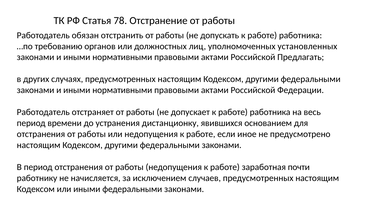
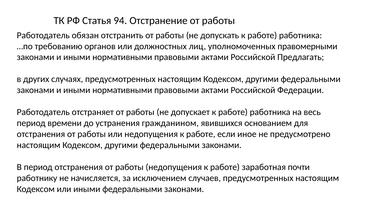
78: 78 -> 94 (120, 20)
установленных: установленных -> правомерными (307, 46)
дистанционку: дистанционку -> гражданином (170, 123)
